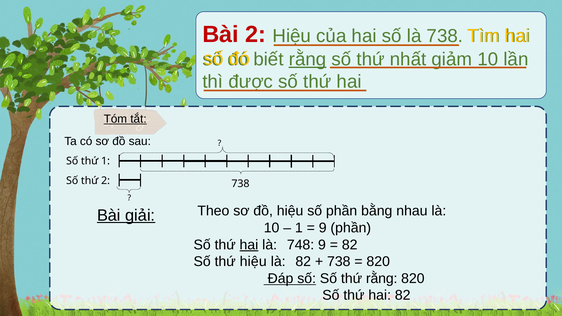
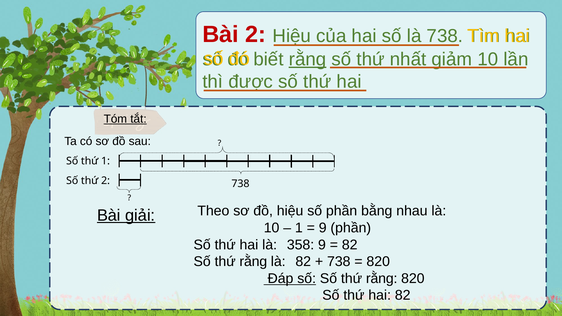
hai underline: present -> none (249, 245)
748: 748 -> 358 (301, 245)
hiệu: hiệu -> rằng (253, 262)
